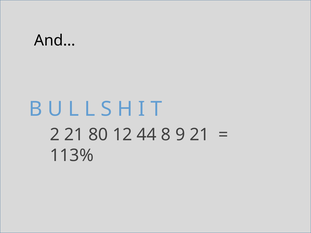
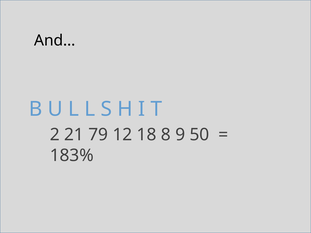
80: 80 -> 79 (98, 135)
44: 44 -> 18 (147, 135)
9 21: 21 -> 50 (199, 135)
113%: 113% -> 183% (72, 156)
